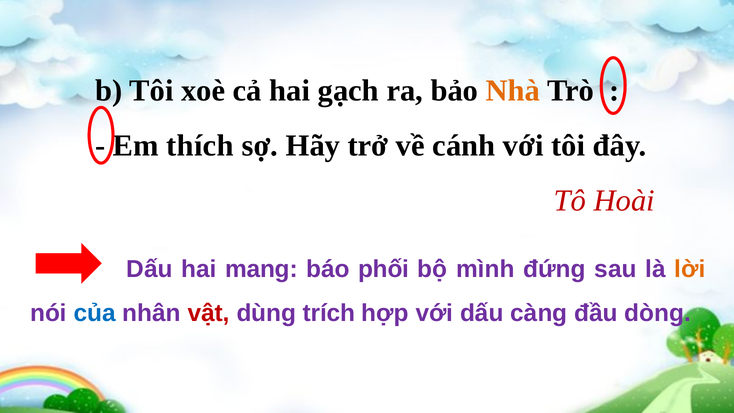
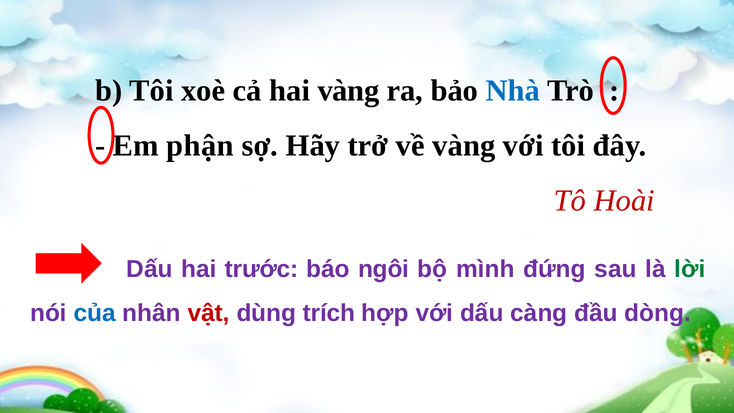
hai gạch: gạch -> vàng (348, 91)
Nhà colour: orange -> blue (513, 91)
thích: thích -> phận (200, 146)
về cánh: cánh -> vàng (464, 146)
mang: mang -> trước (262, 269)
phối: phối -> ngôi (384, 269)
lời colour: orange -> green (690, 269)
